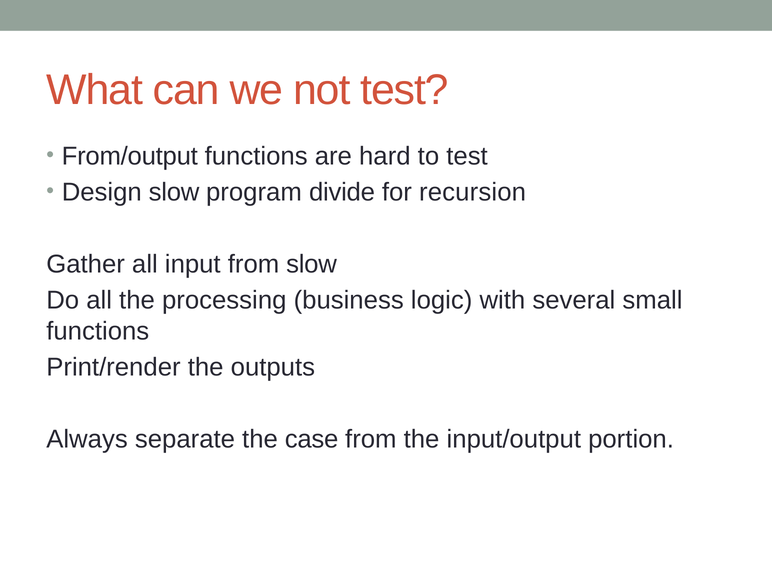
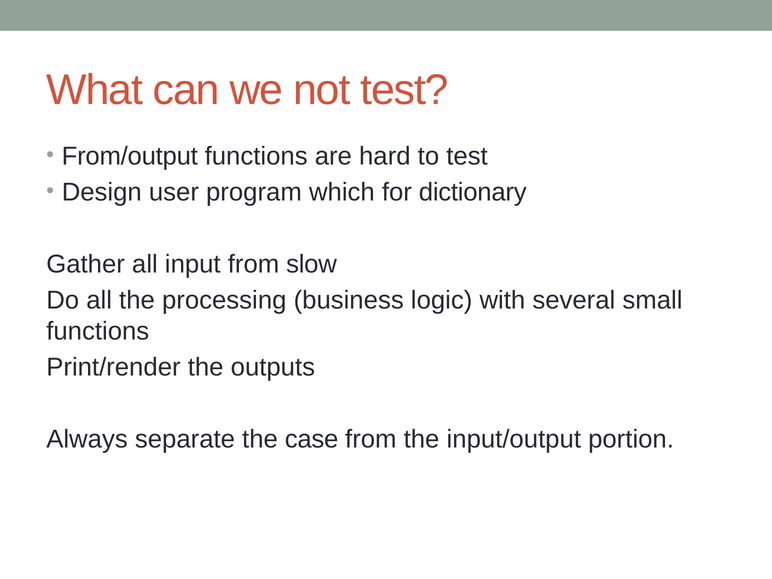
Design slow: slow -> user (174, 192)
divide: divide -> which (342, 192)
recursion: recursion -> dictionary (473, 192)
